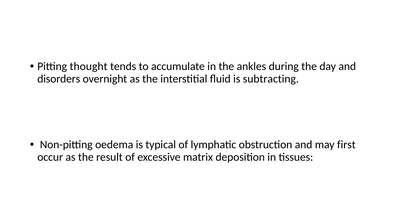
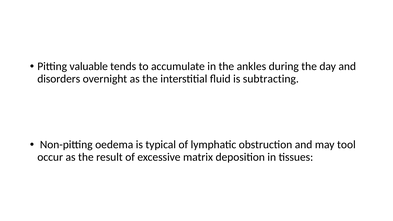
thought: thought -> valuable (89, 66)
first: first -> tool (346, 145)
